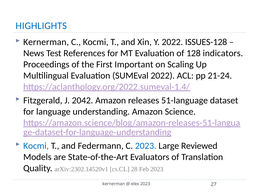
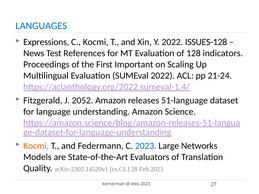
HIGHLIGHTS: HIGHLIGHTS -> LANGUAGES (41, 26)
Kernerman: Kernerman -> Expressions (46, 42)
2042: 2042 -> 2052 (82, 101)
Kocmi colour: blue -> orange (36, 146)
Reviewed: Reviewed -> Networks (199, 146)
